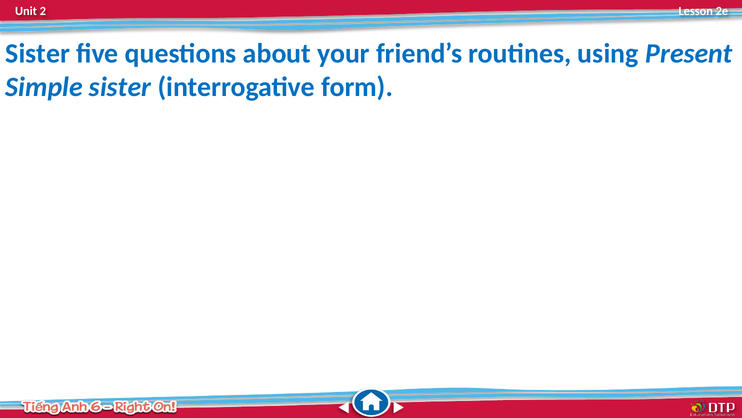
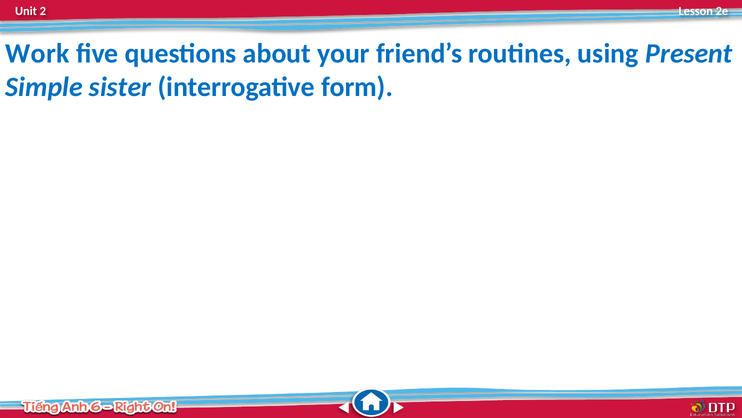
Sister: Sister -> Work (38, 53)
